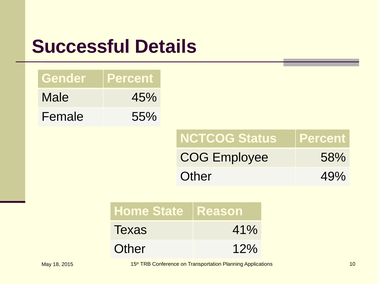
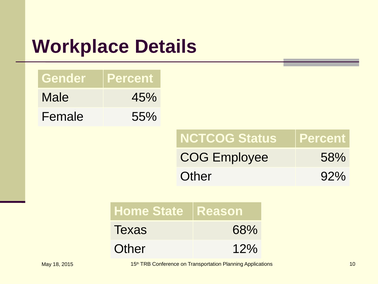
Successful: Successful -> Workplace (81, 47)
49%: 49% -> 92% (333, 176)
41%: 41% -> 68% (245, 230)
